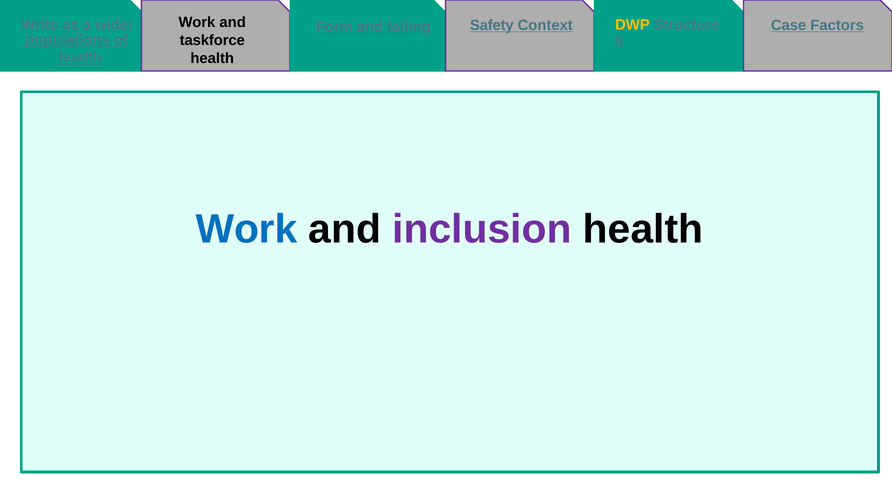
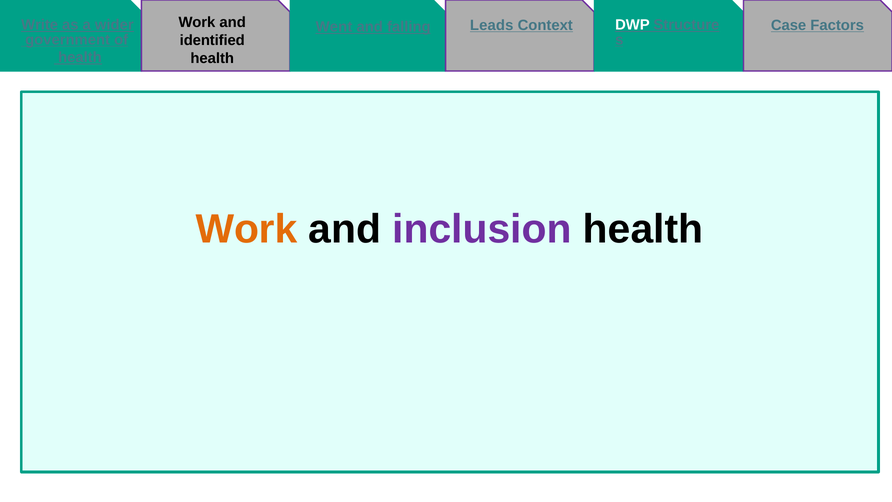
Safety: Safety -> Leads (492, 25)
DWP colour: yellow -> white (632, 25)
Form: Form -> Went (334, 27)
populations: populations -> government (68, 40)
taskforce: taskforce -> identified (212, 40)
Work colour: blue -> orange (247, 229)
